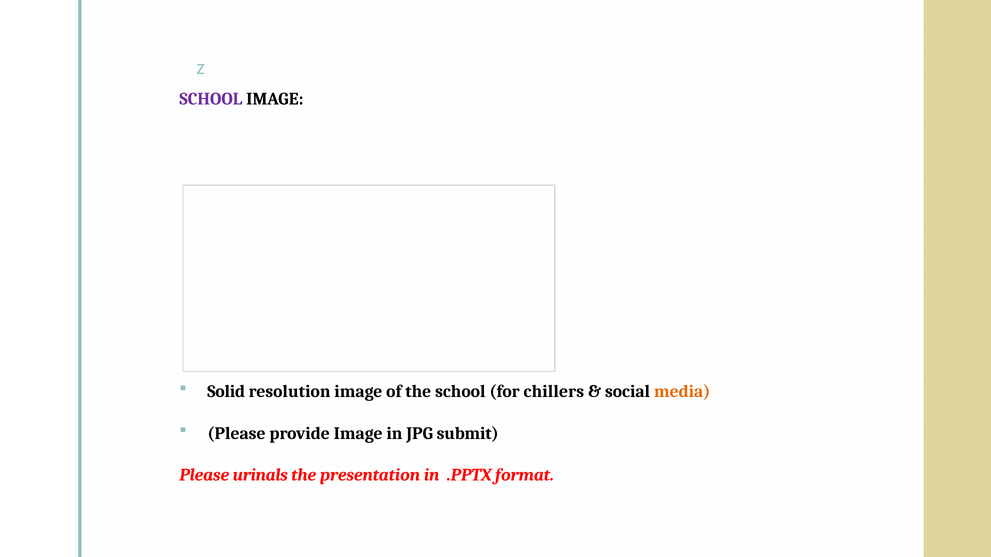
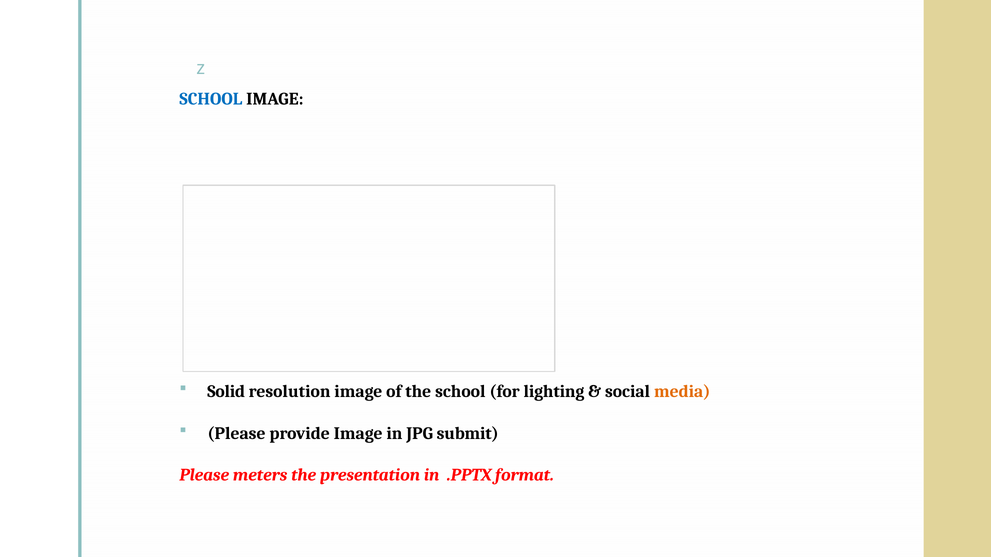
SCHOOL colour: purple -> blue (211, 99)
chillers: chillers -> lighting (554, 392)
urinals: urinals -> meters (260, 475)
